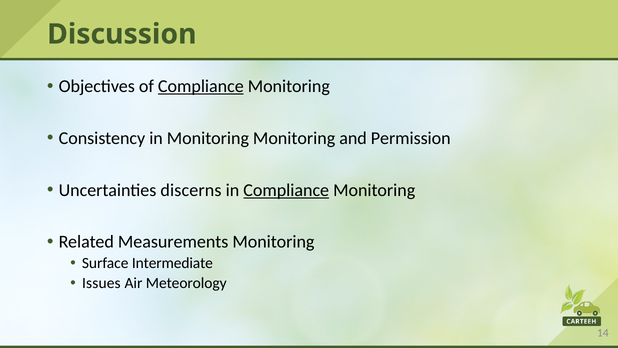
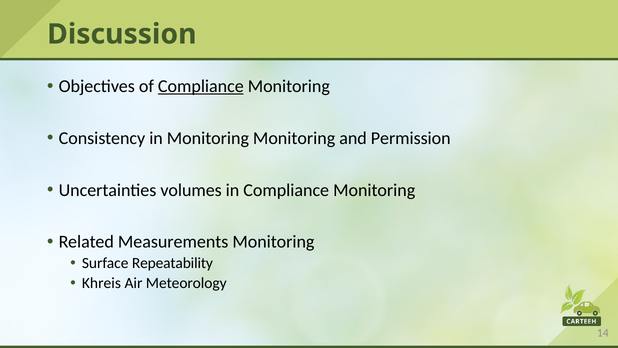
discerns: discerns -> volumes (191, 190)
Compliance underline: present -> none (286, 190)
Intermediate: Intermediate -> Repeatability (172, 263)
Issues: Issues -> Khreis (101, 283)
